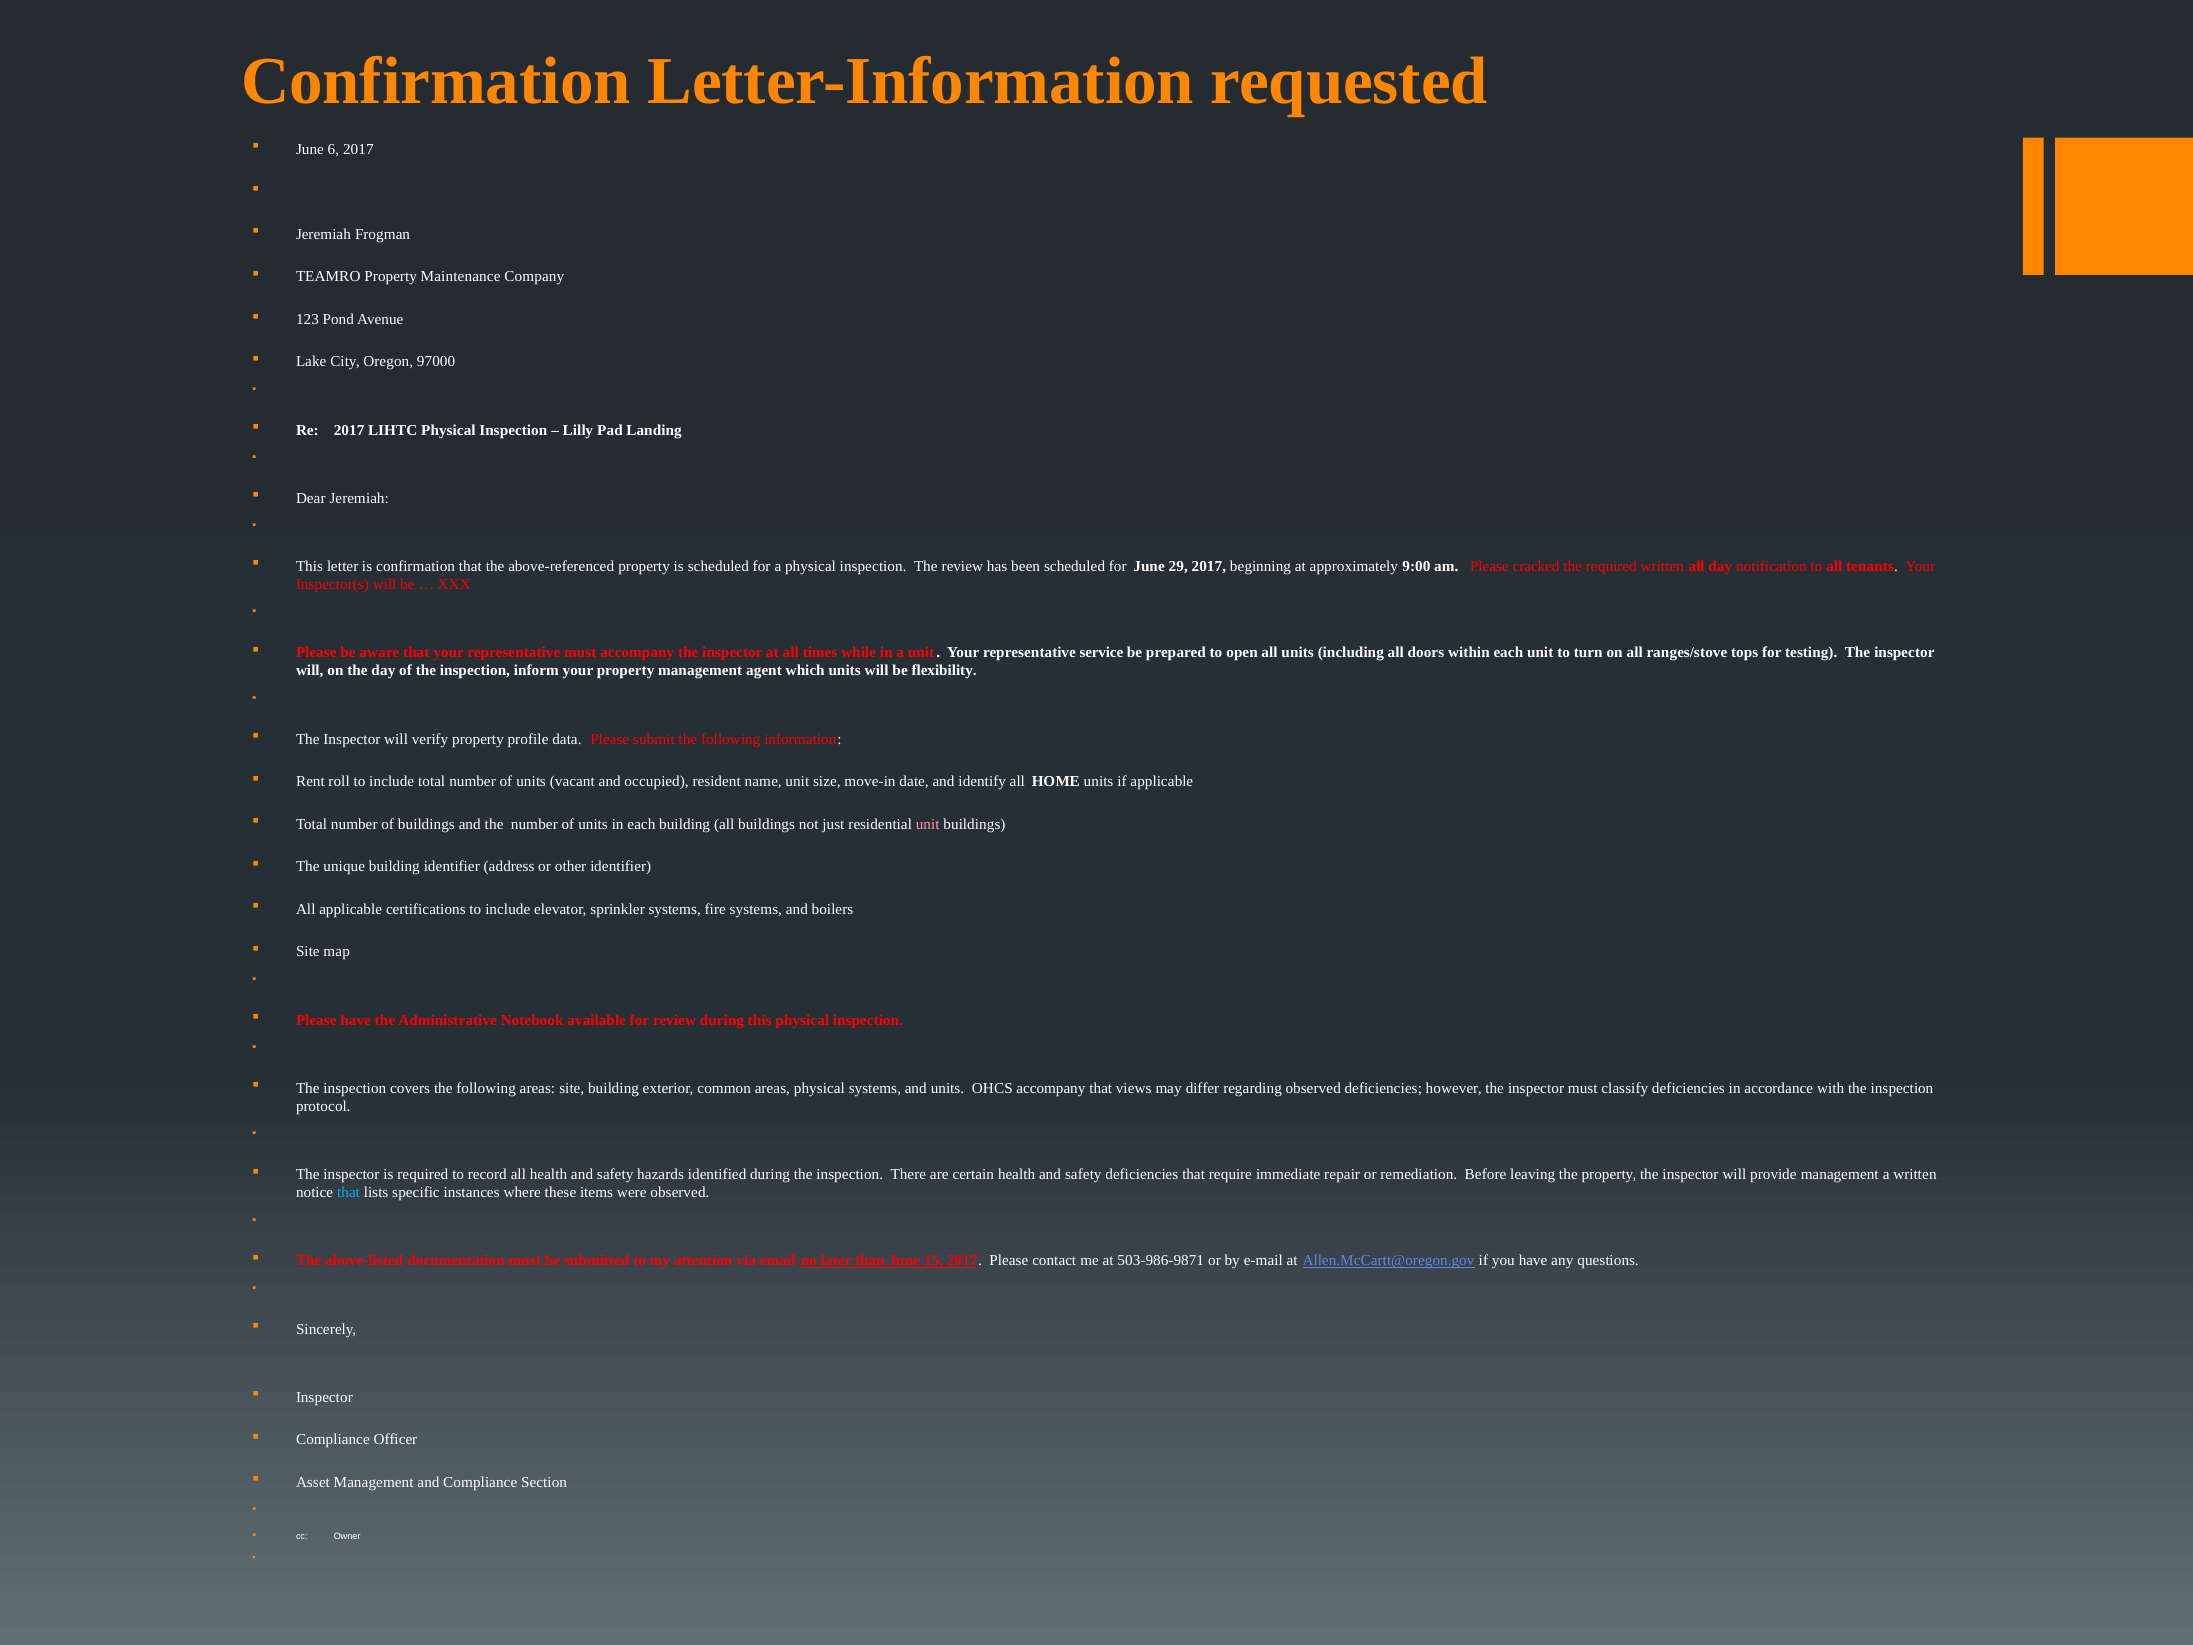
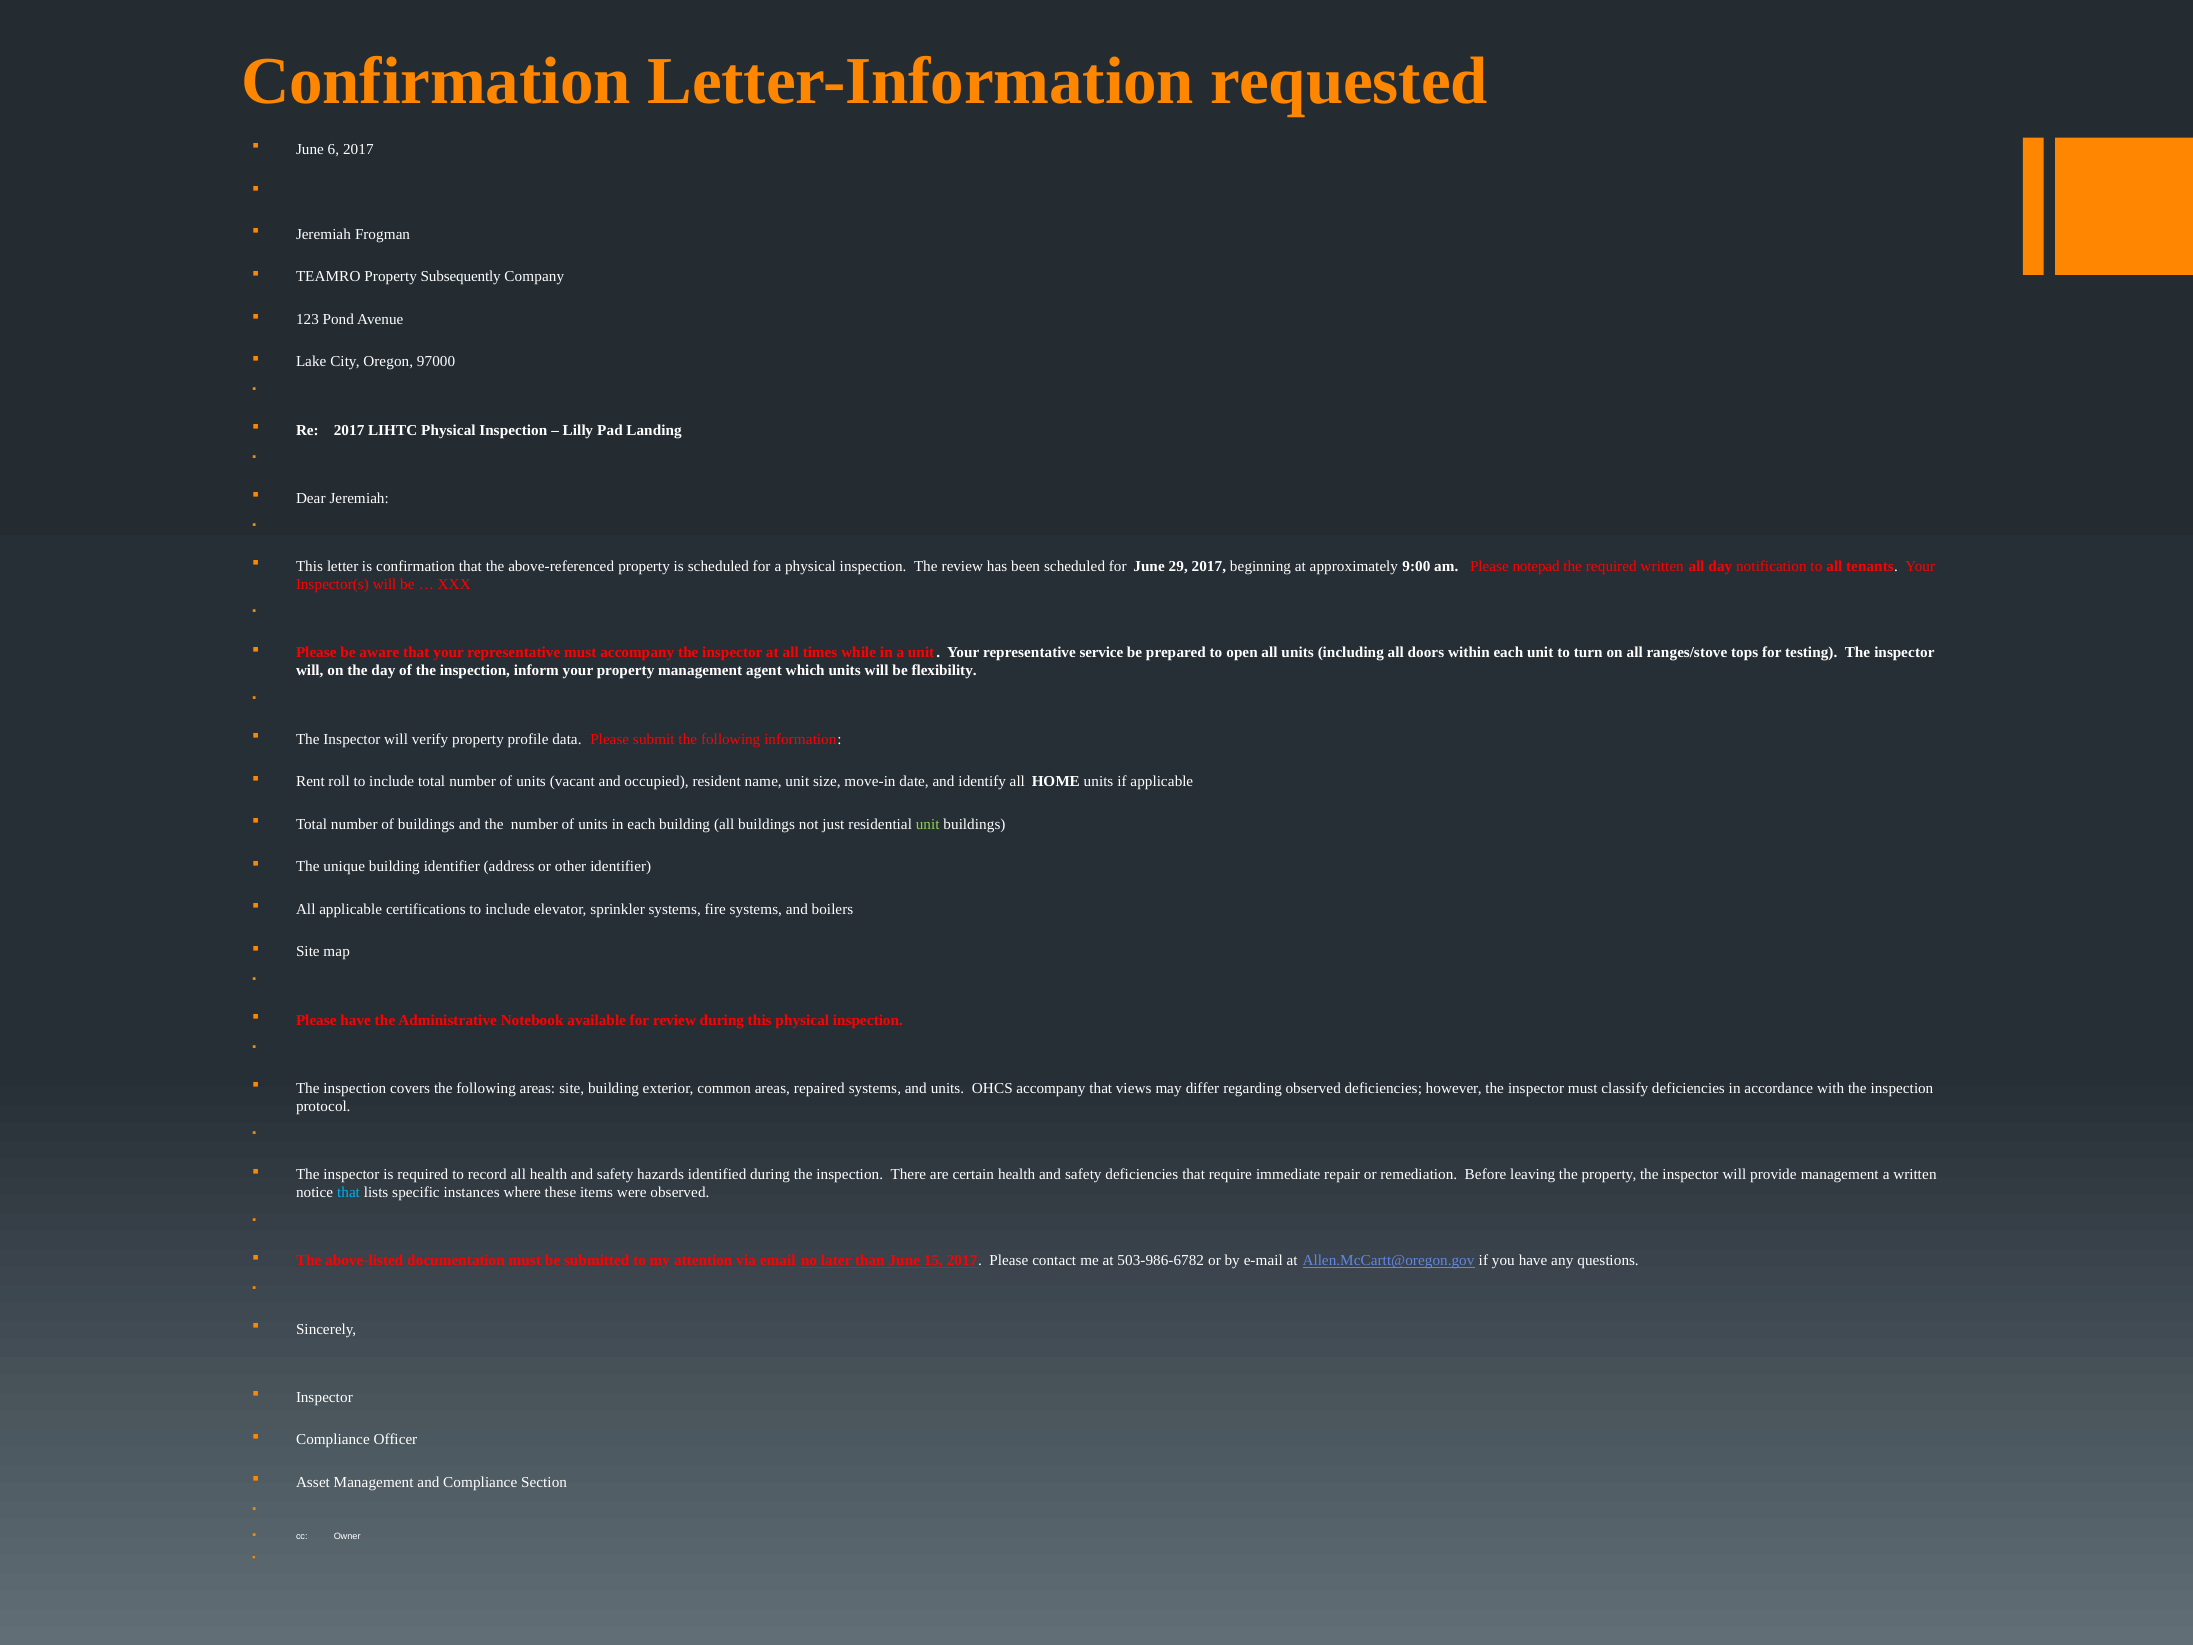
Maintenance: Maintenance -> Subsequently (461, 277)
cracked: cracked -> notepad (1536, 566)
unit colour: pink -> light green (928, 824)
areas physical: physical -> repaired (819, 1088)
503-986-9871: 503-986-9871 -> 503-986-6782 (1161, 1261)
